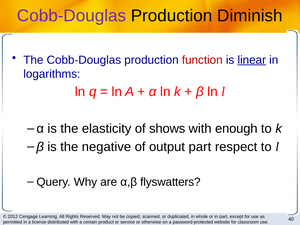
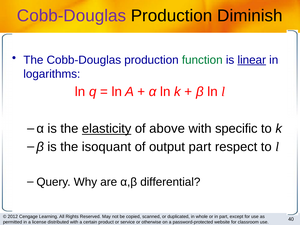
function colour: red -> green (202, 60)
elasticity underline: none -> present (107, 129)
shows: shows -> above (167, 129)
enough: enough -> specific (236, 129)
negative: negative -> isoquant (106, 147)
flyswatters: flyswatters -> differential (170, 182)
